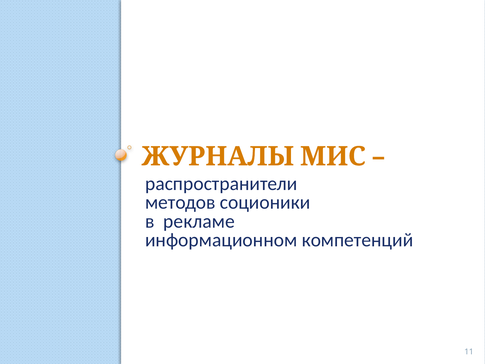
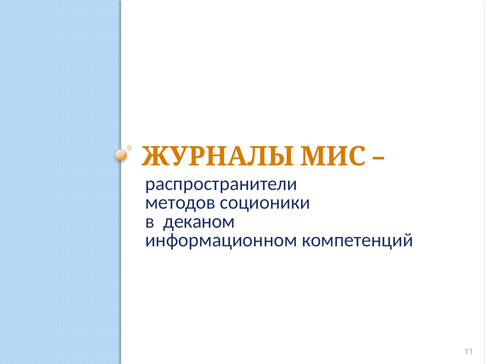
рекламе: рекламе -> деканом (199, 221)
